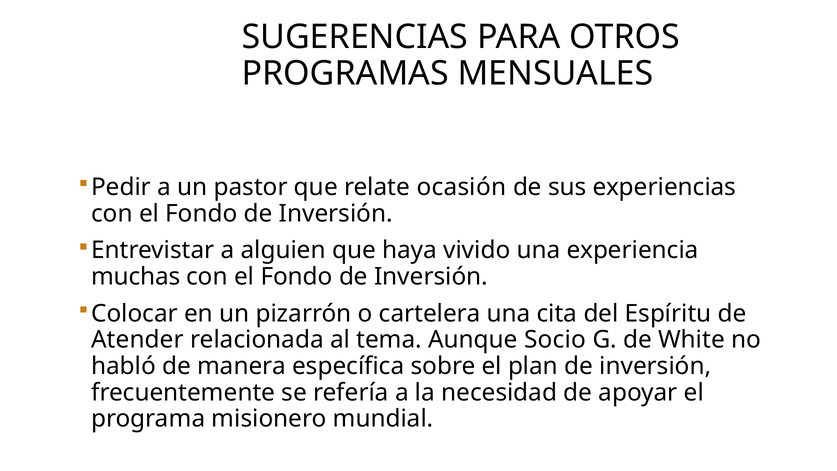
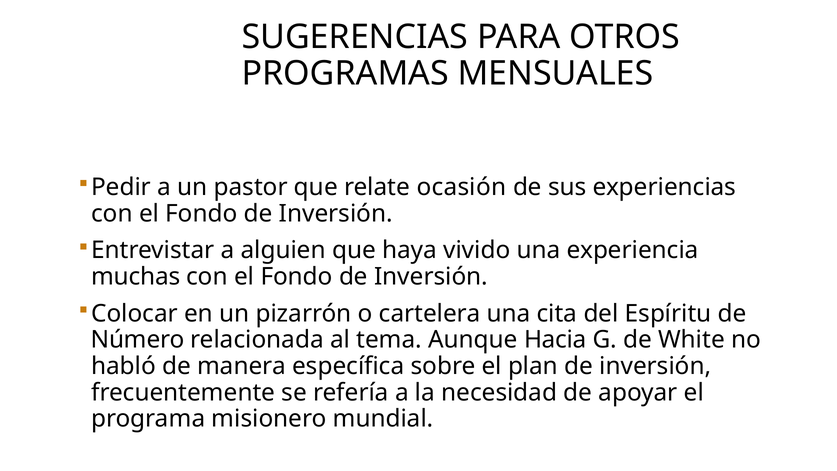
Atender: Atender -> Número (138, 340)
Socio: Socio -> Hacia (555, 340)
